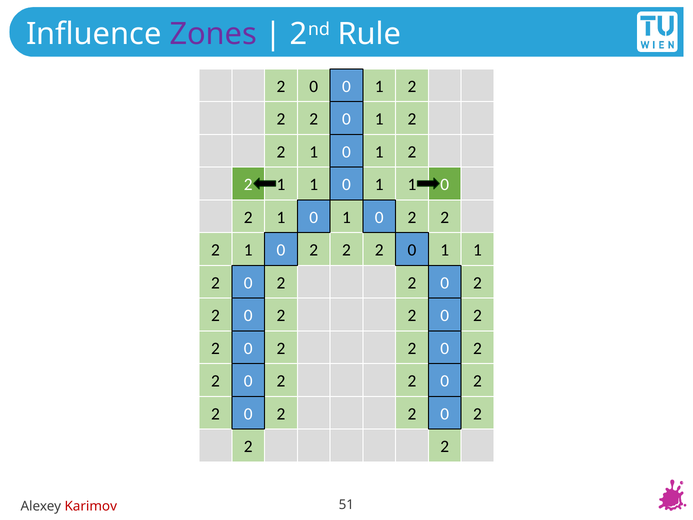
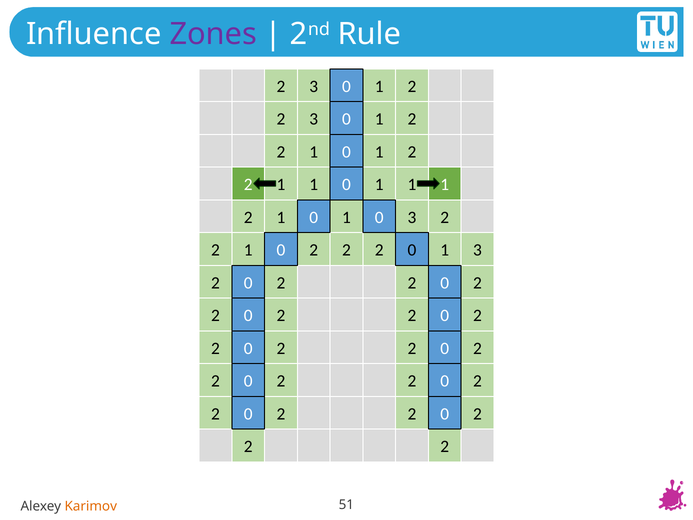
0: 0 -> 3 (314, 86)
2: 2 -> 3 (314, 119)
0: 0 -> 1 (445, 185)
2: 2 -> 3 (412, 217)
1: 1 -> 3 (477, 250)
Karimov colour: red -> orange (91, 506)
